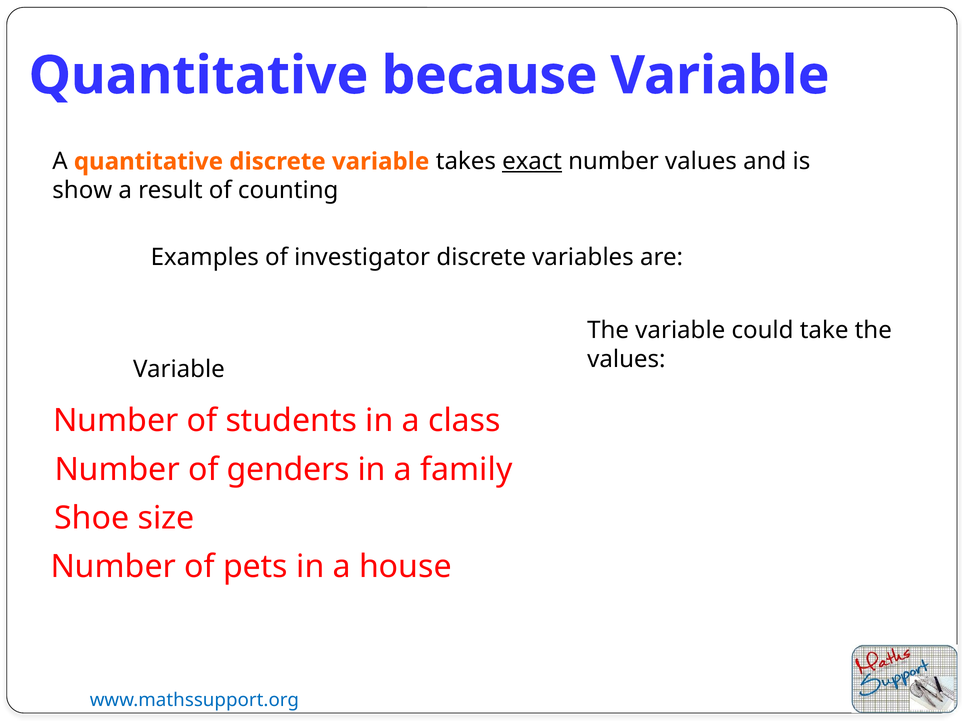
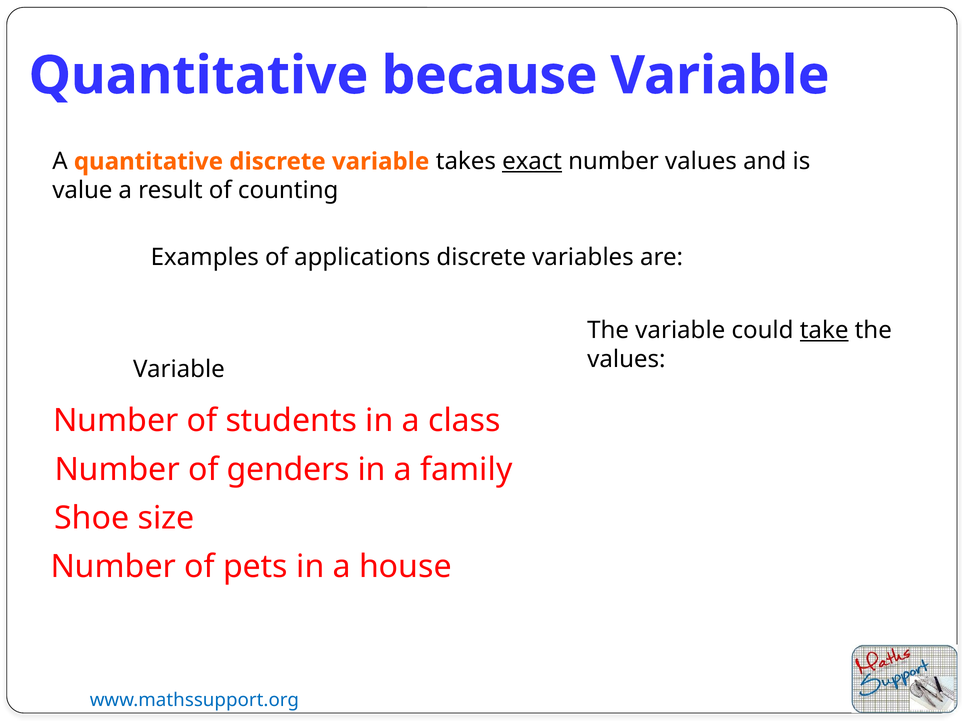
show: show -> value (82, 190)
investigator: investigator -> applications (362, 257)
take underline: none -> present (824, 330)
